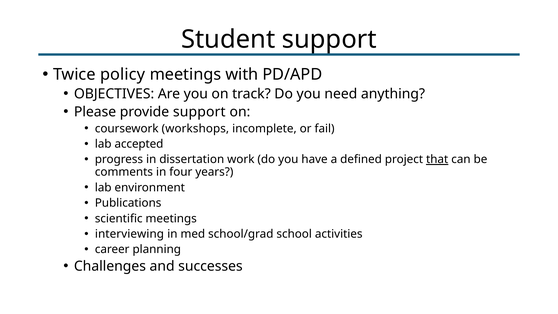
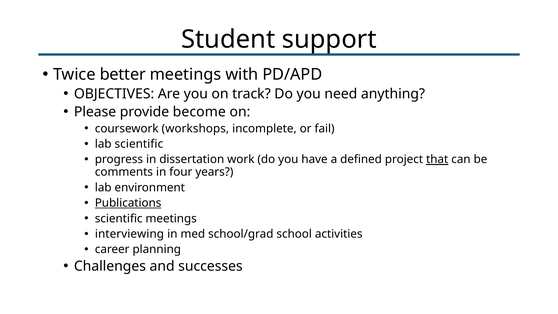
policy: policy -> better (123, 75)
provide support: support -> become (199, 112)
lab accepted: accepted -> scientific (139, 144)
Publications underline: none -> present (128, 203)
